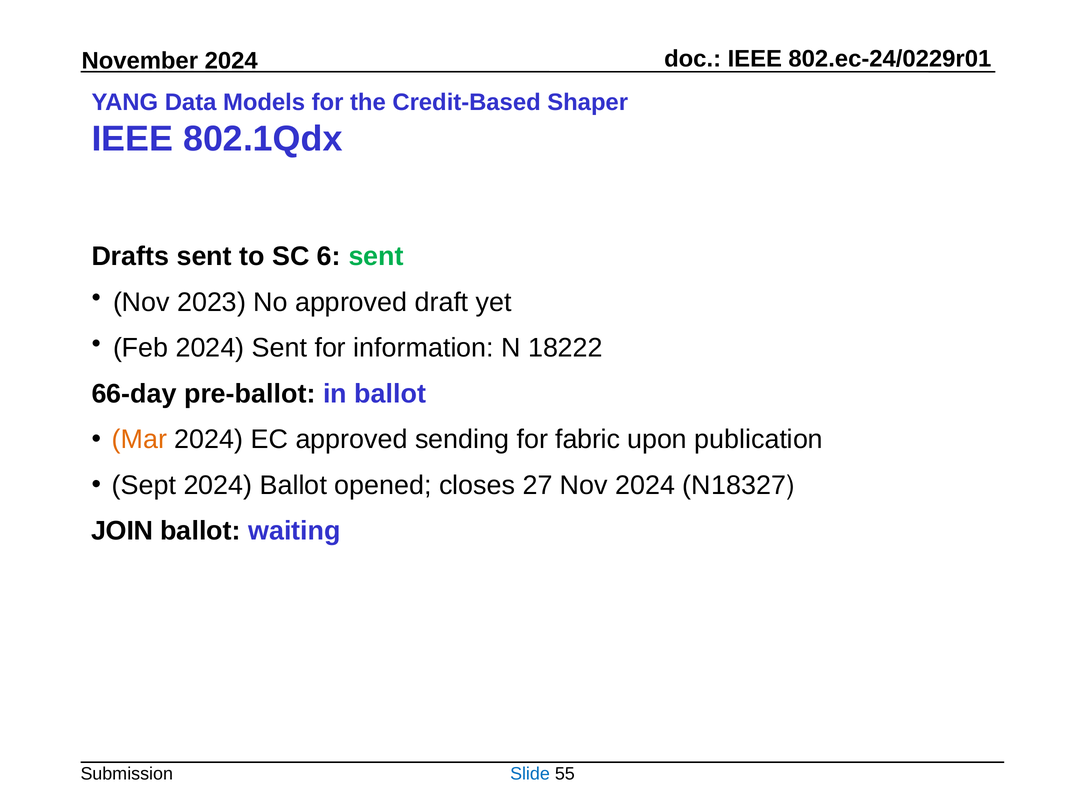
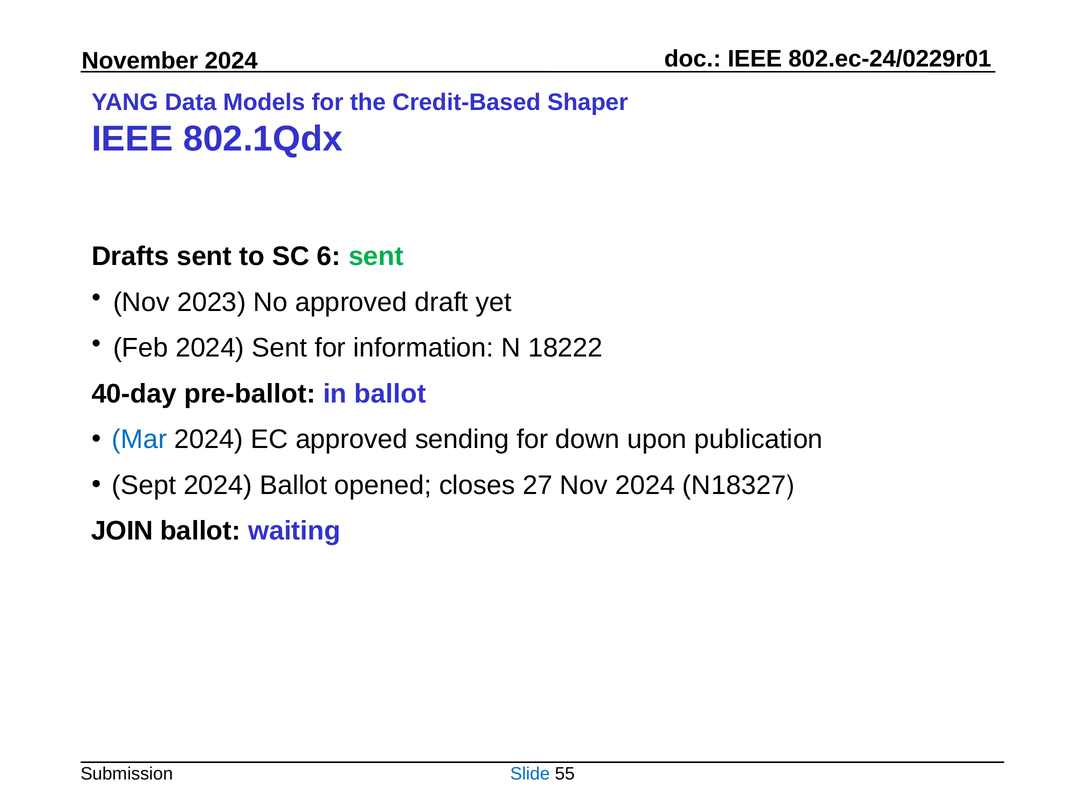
66-day: 66-day -> 40-day (134, 394)
Mar colour: orange -> blue (140, 440)
fabric: fabric -> down (588, 440)
